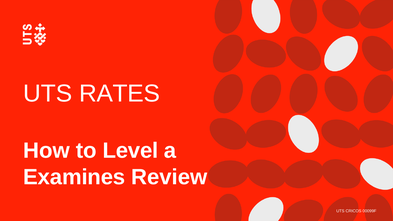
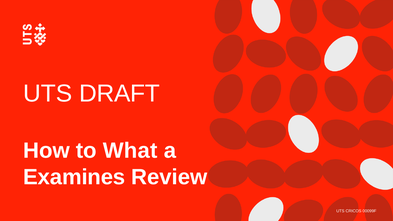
RATES: RATES -> DRAFT (119, 94)
Level: Level -> What (130, 151)
